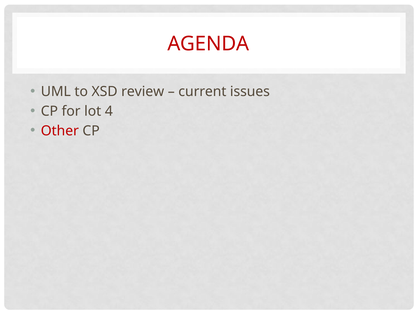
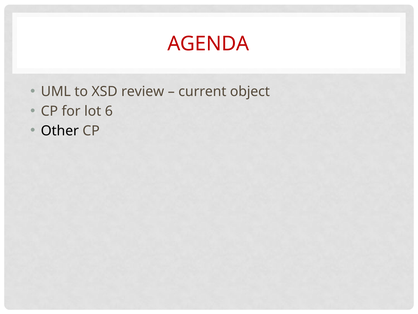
issues: issues -> object (250, 92)
4: 4 -> 6 (109, 111)
Other colour: red -> black (60, 131)
